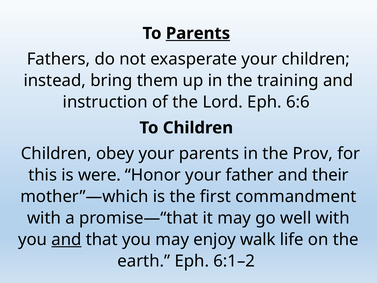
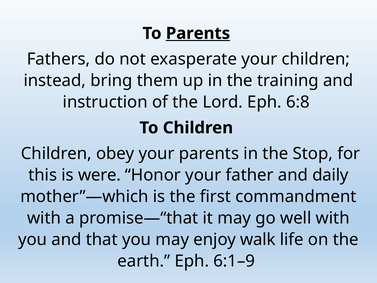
6:6: 6:6 -> 6:8 (298, 102)
Prov: Prov -> Stop (313, 153)
their: their -> daily (330, 175)
and underline: present -> none (66, 239)
6:1–2: 6:1–2 -> 6:1–9 (234, 261)
